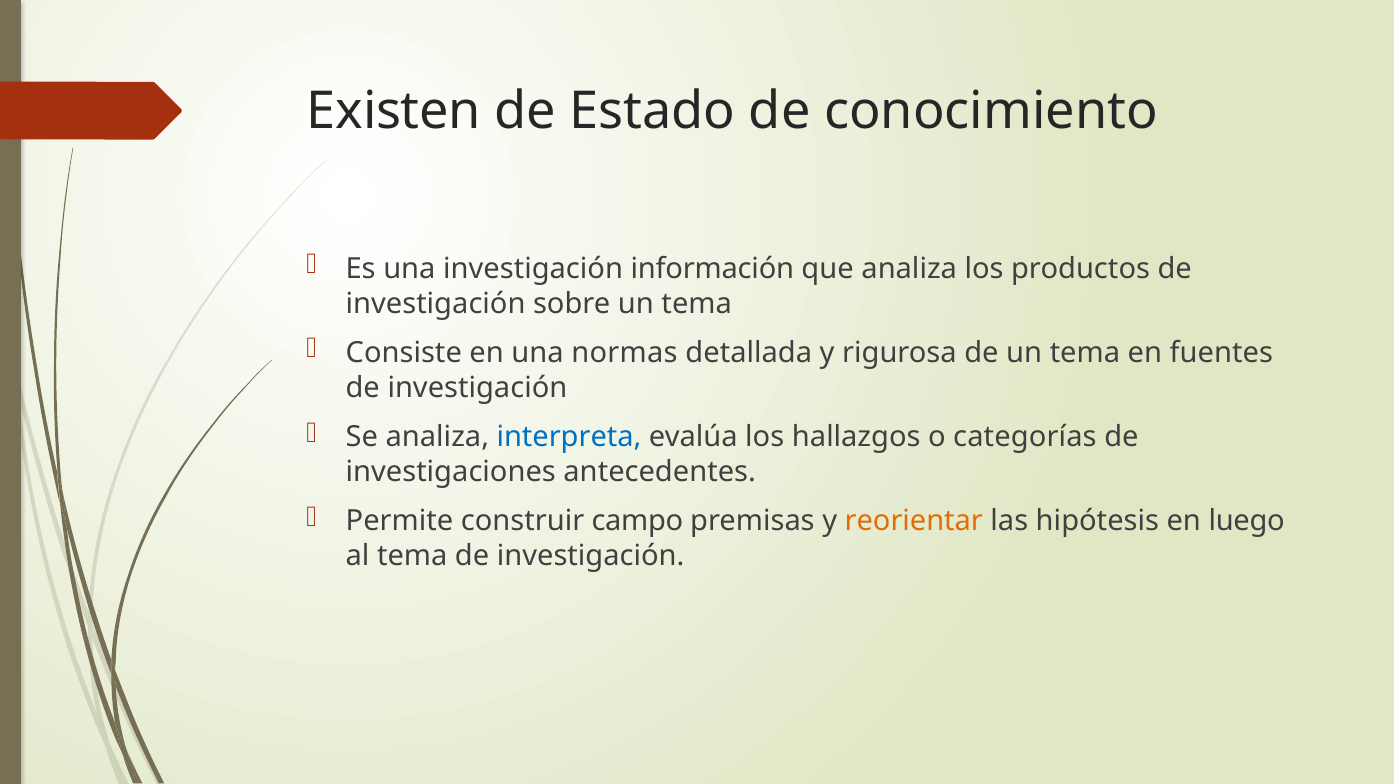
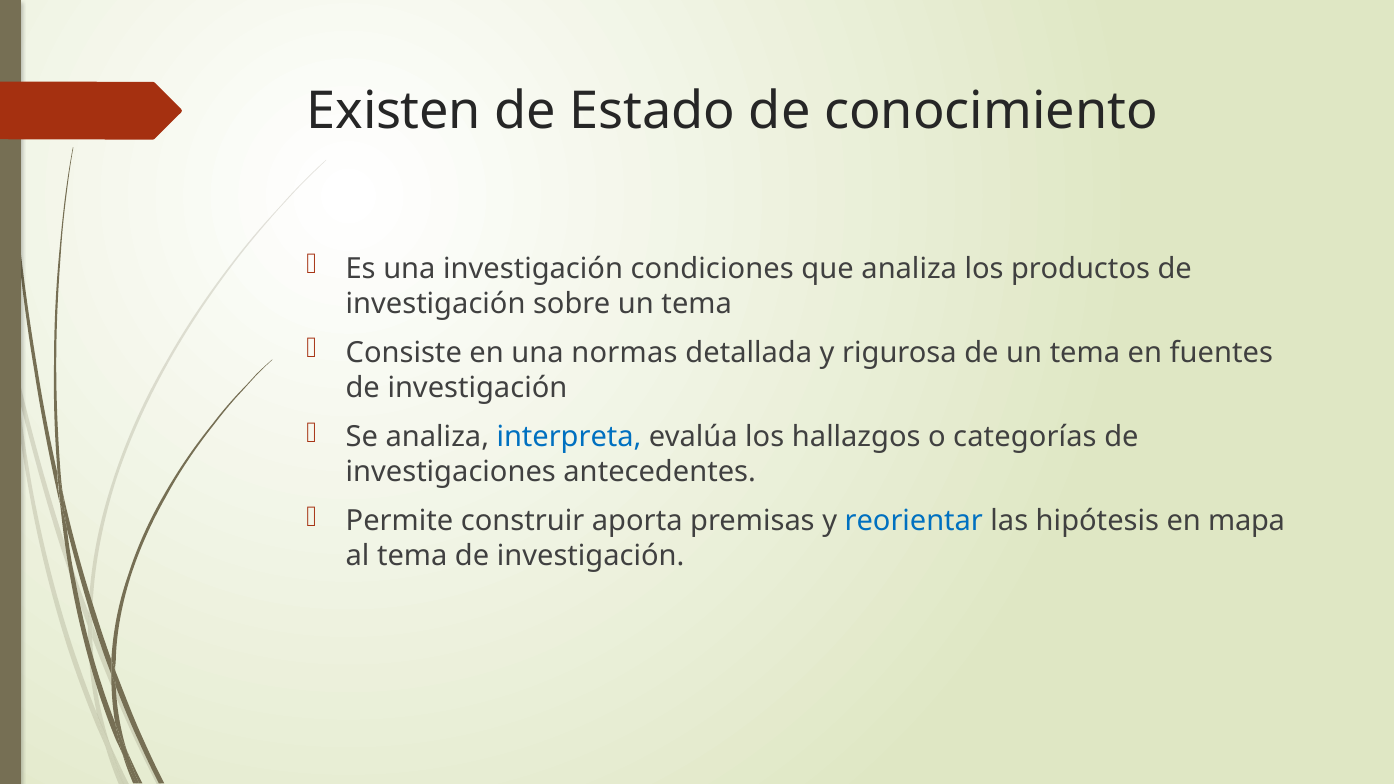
información: información -> condiciones (712, 269)
campo: campo -> aporta (637, 521)
reorientar colour: orange -> blue (914, 521)
luego: luego -> mapa (1247, 521)
